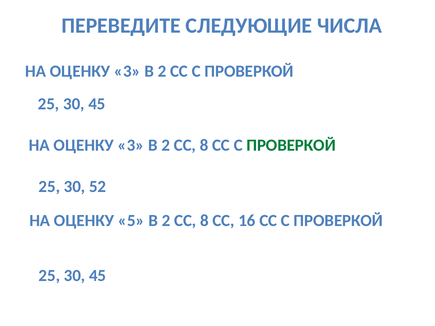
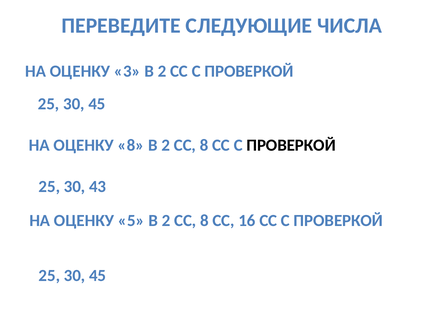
3: 3 -> 8 (131, 145)
ПРОВЕРКОЙ colour: green -> black (291, 145)
52: 52 -> 43 (98, 187)
